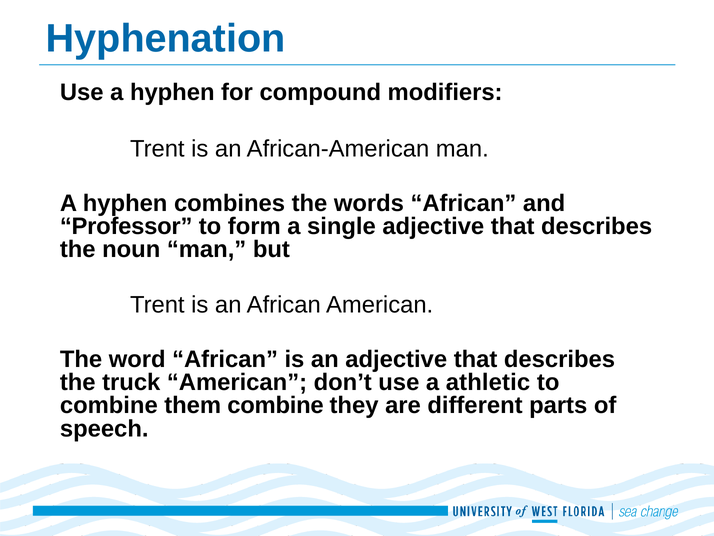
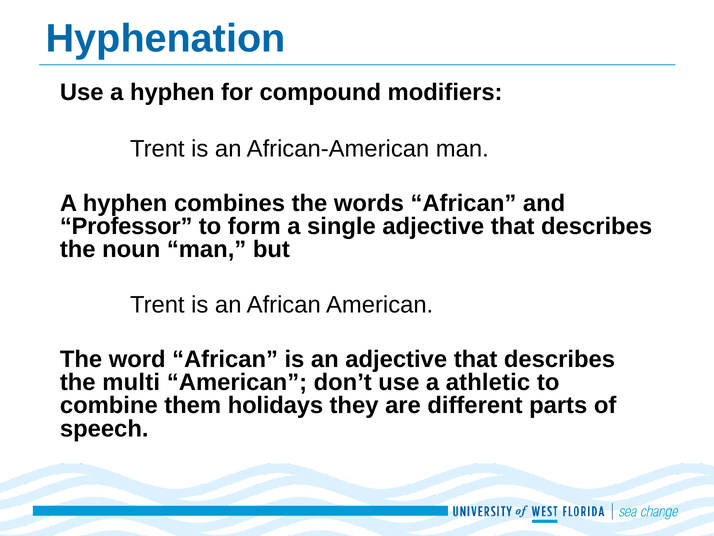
truck: truck -> multi (131, 382)
them combine: combine -> holidays (275, 405)
